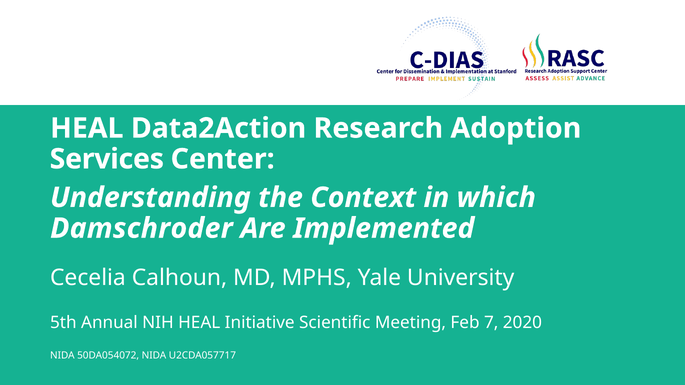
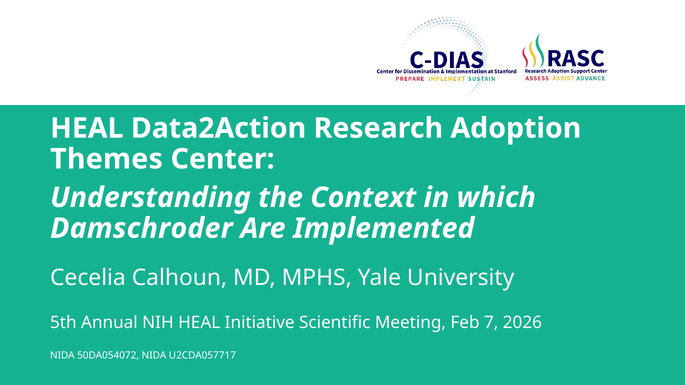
Services: Services -> Themes (107, 159)
2020: 2020 -> 2026 (522, 323)
